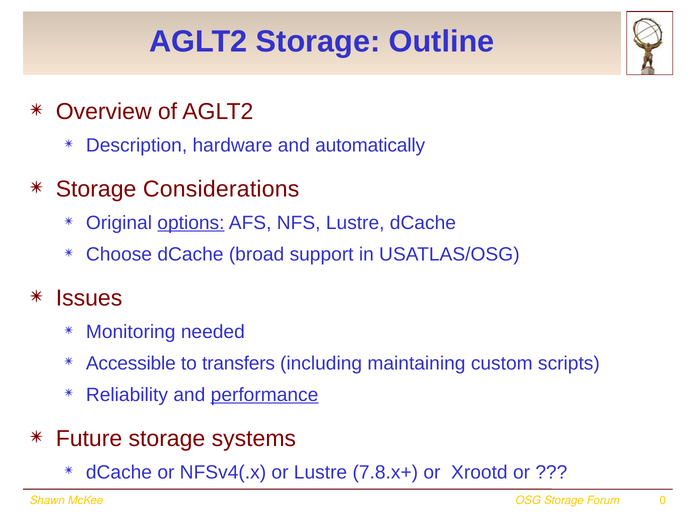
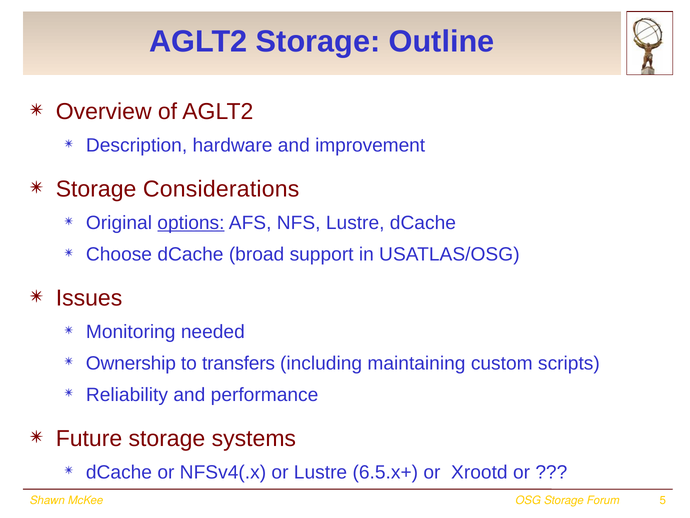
automatically: automatically -> improvement (370, 145)
Accessible: Accessible -> Ownership (131, 363)
performance underline: present -> none (265, 394)
7.8.x+: 7.8.x+ -> 6.5.x+ (385, 472)
0: 0 -> 5 (663, 500)
